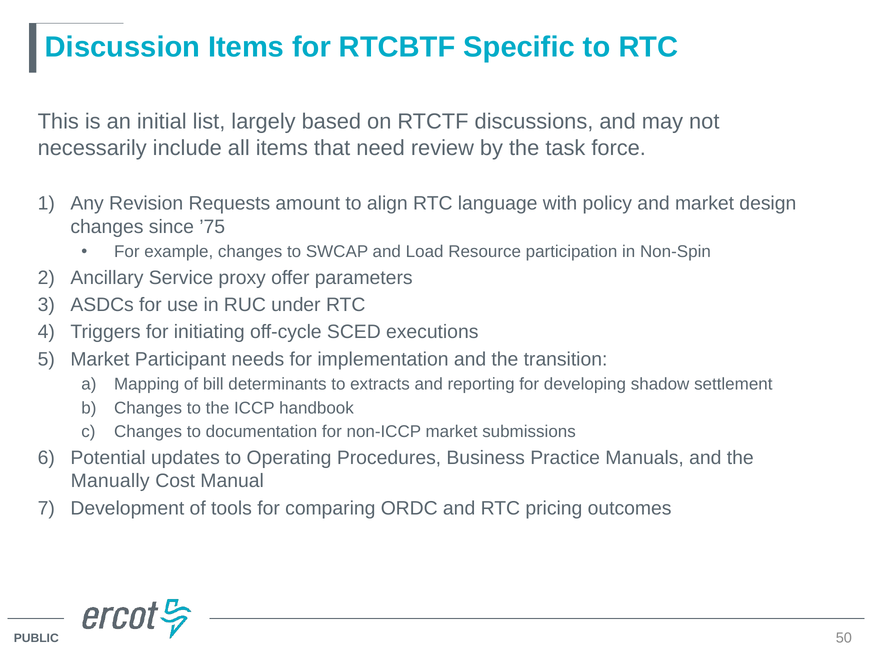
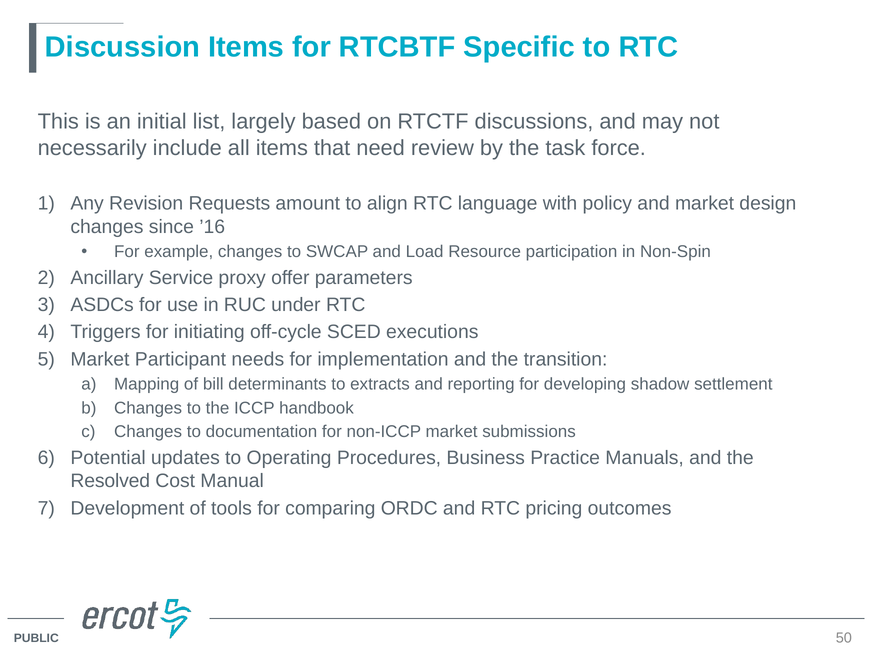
’75: ’75 -> ’16 (212, 227)
Manually: Manually -> Resolved (110, 481)
